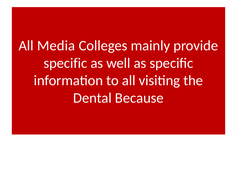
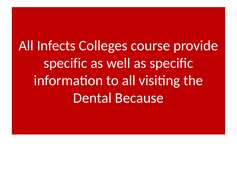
Media: Media -> Infects (56, 46)
mainly: mainly -> course (150, 46)
